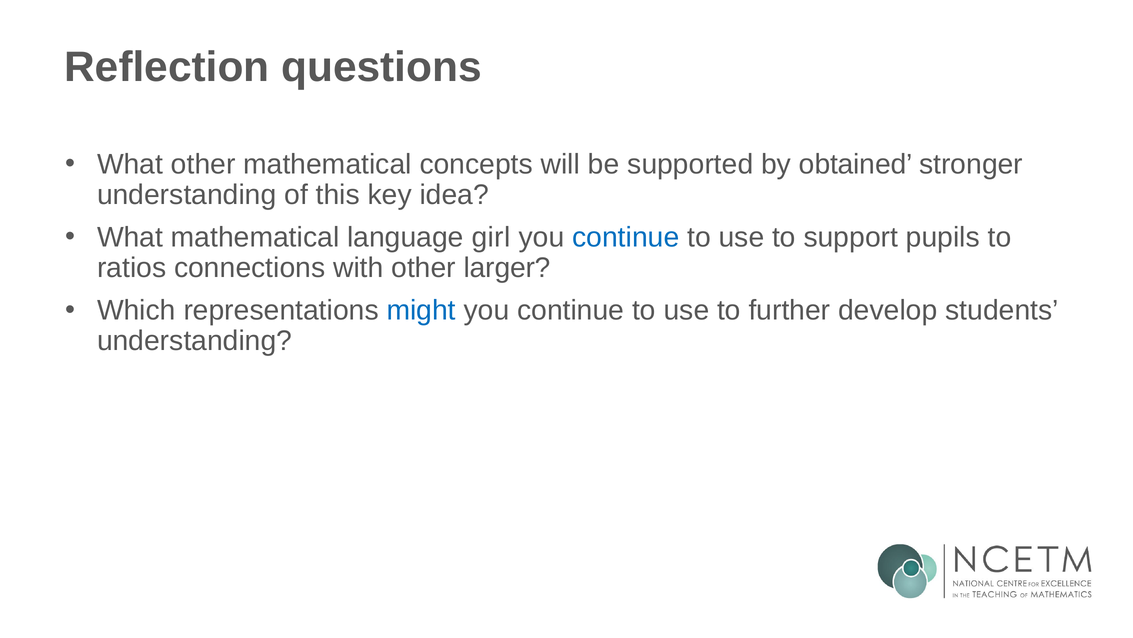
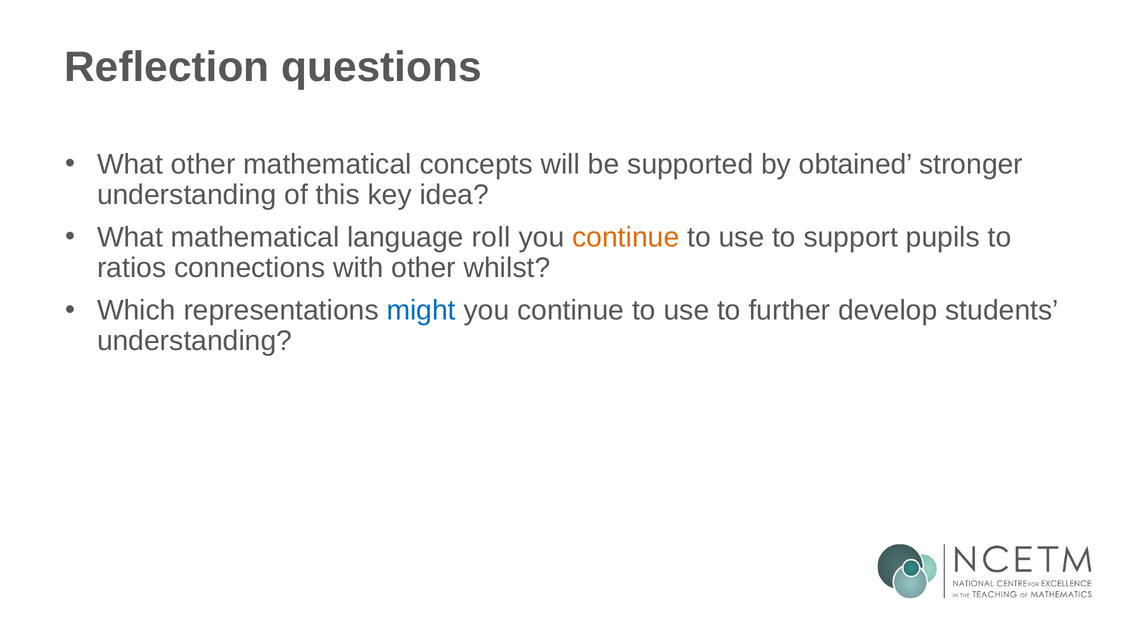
girl: girl -> roll (491, 237)
continue colour: blue -> orange (626, 237)
larger: larger -> whilst (507, 268)
